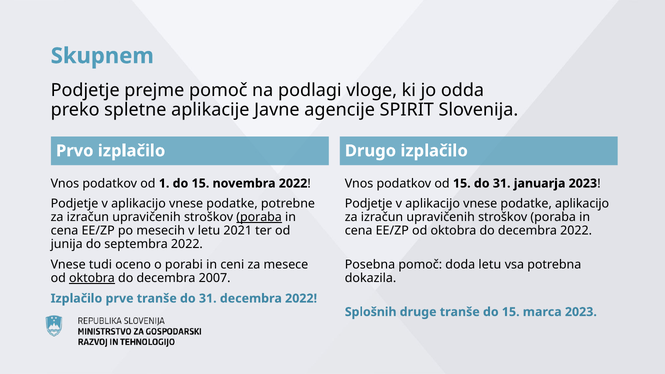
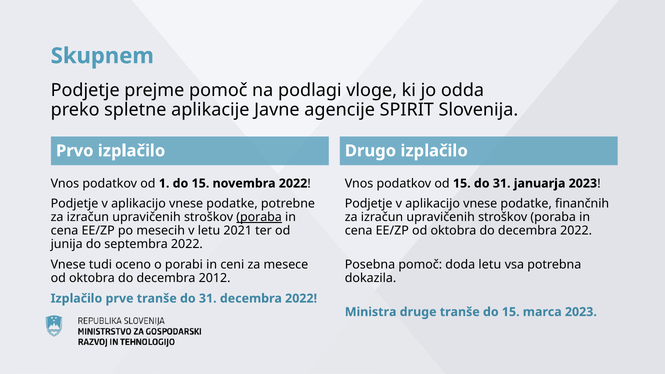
podatke aplikacijo: aplikacijo -> finančnih (582, 204)
oktobra underline: present -> none (92, 278)
2007: 2007 -> 2012 (215, 278)
Splošnih: Splošnih -> Ministra (371, 312)
